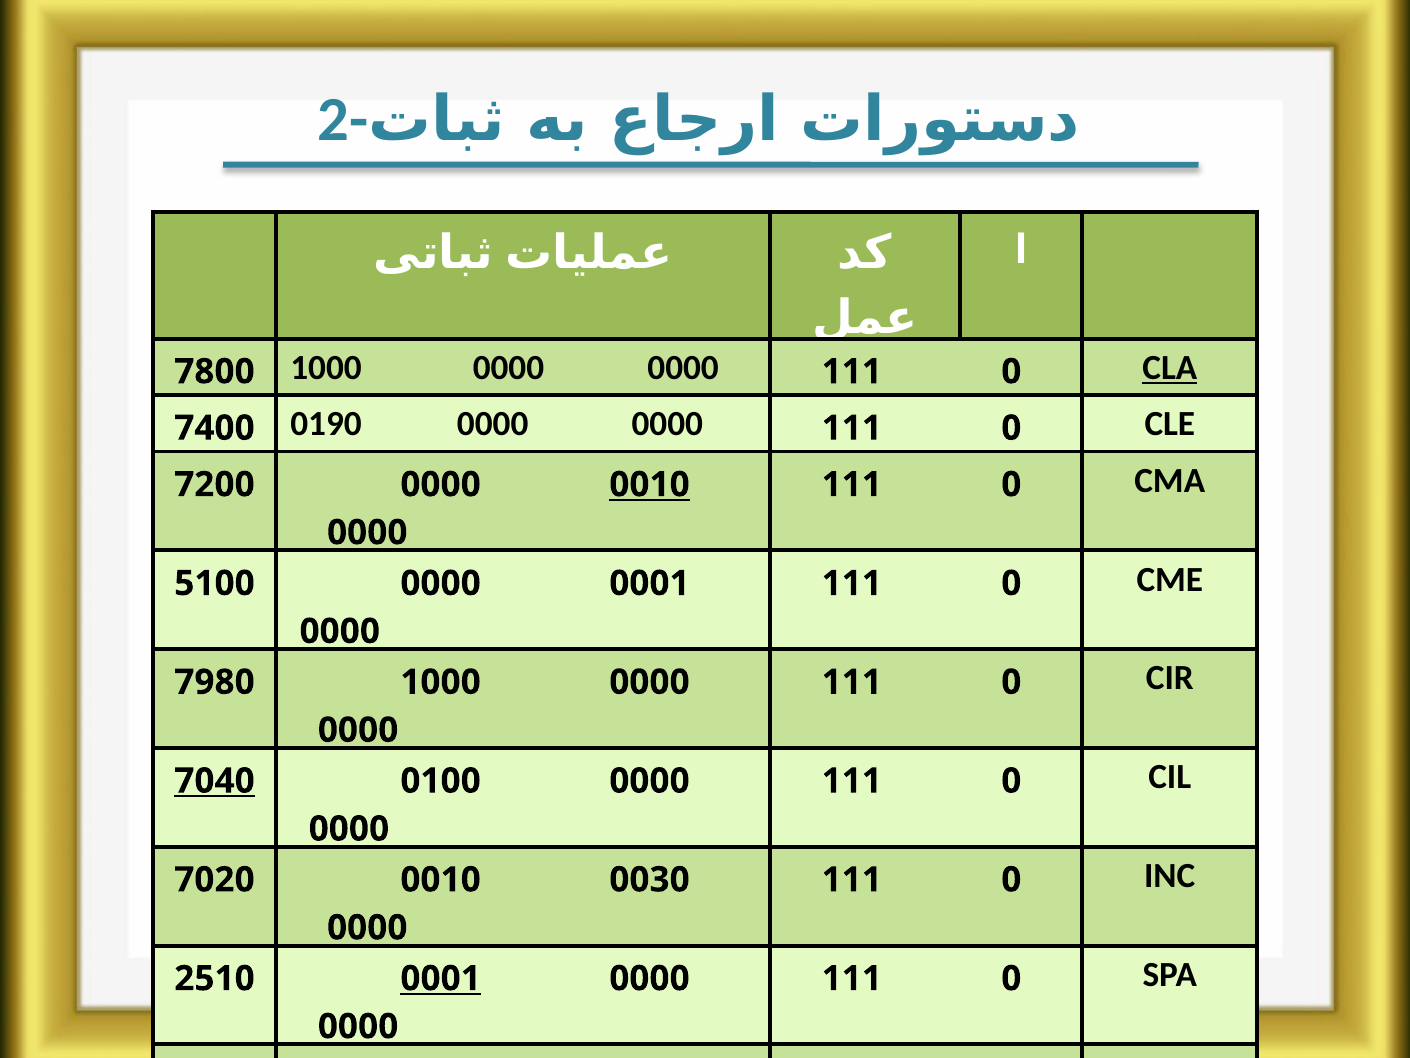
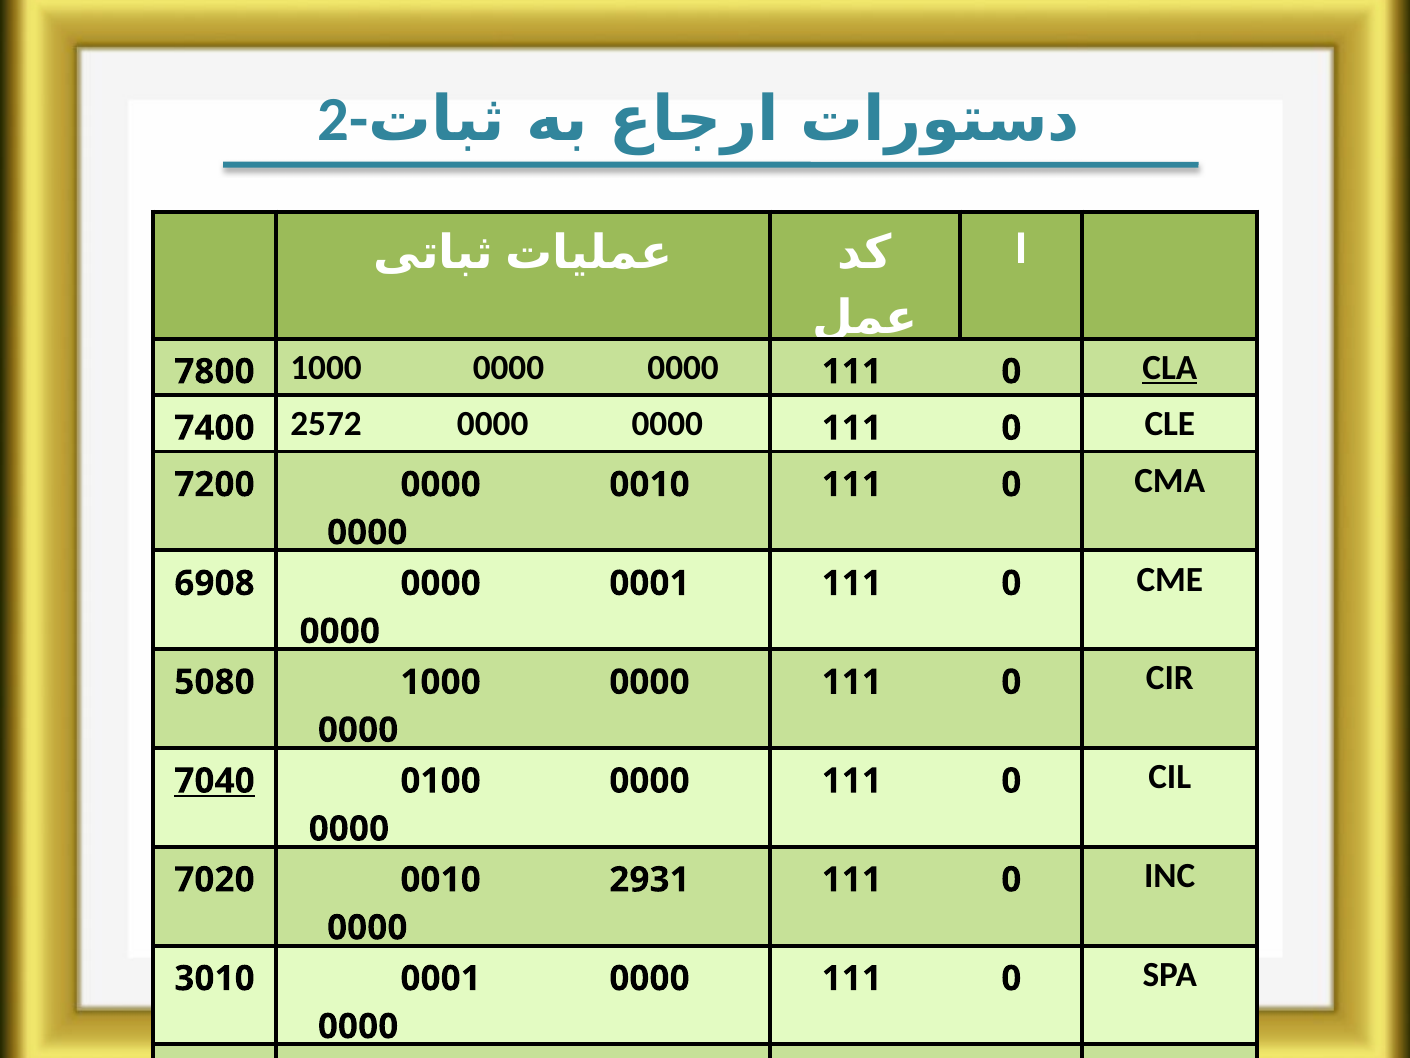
0190: 0190 -> 2572 (326, 424)
0010 underline: present -> none (650, 484)
5100: 5100 -> 6908 (215, 583)
7980: 7980 -> 5080 (215, 682)
0030: 0030 -> 2931 (650, 879)
2510: 2510 -> 3010 (215, 978)
0001 underline: present -> none (441, 978)
